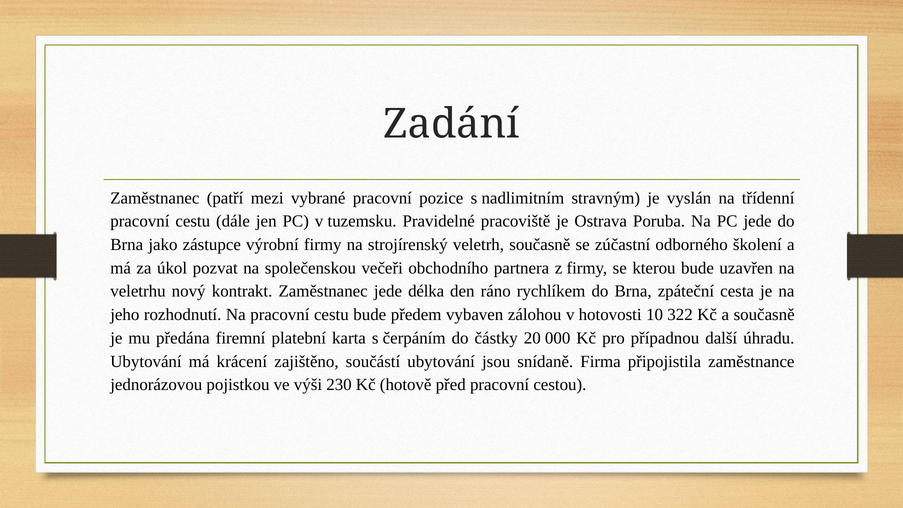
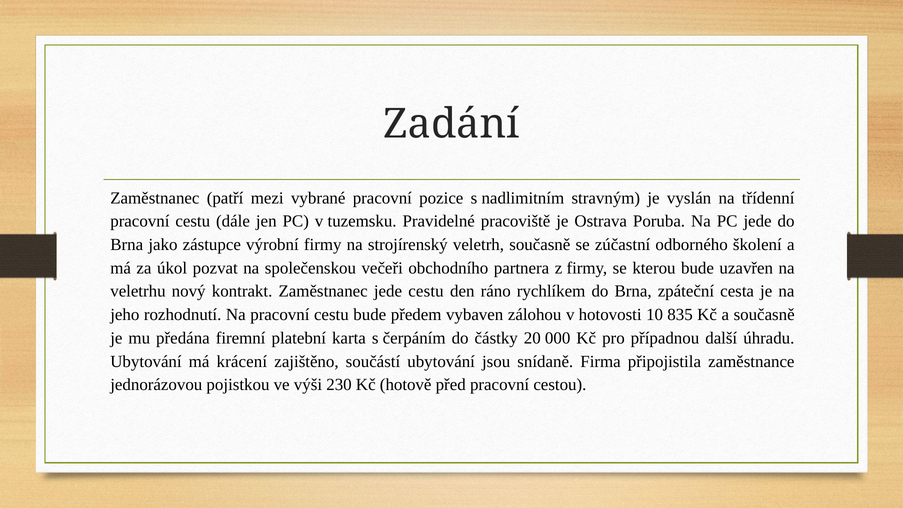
jede délka: délka -> cestu (426, 291)
322: 322 -> 835 (680, 315)
